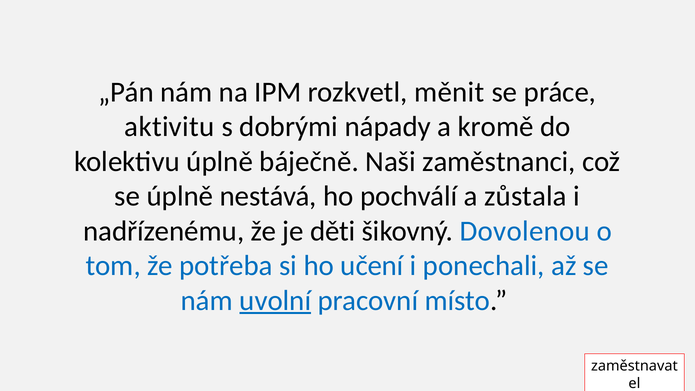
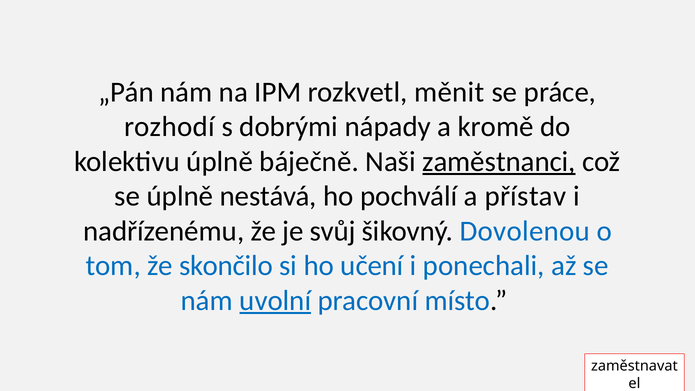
aktivitu: aktivitu -> rozhodí (169, 127)
zaměstnanci underline: none -> present (499, 161)
zůstala: zůstala -> přístav (525, 196)
děti: děti -> svůj (333, 231)
potřeba: potřeba -> skončilo (226, 266)
